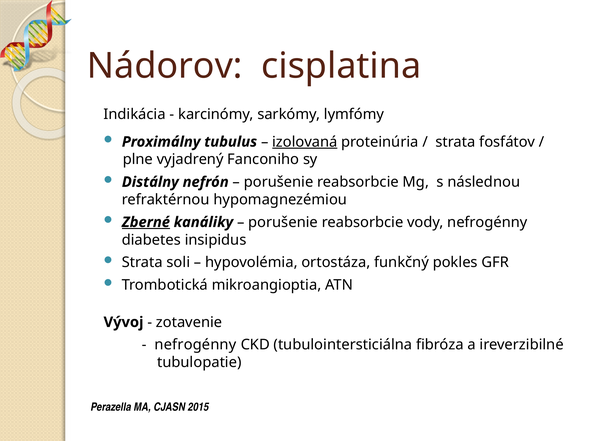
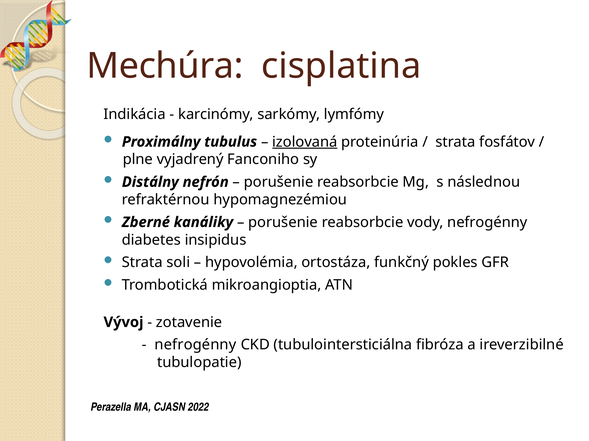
Nádorov: Nádorov -> Mechúra (165, 66)
Zberné underline: present -> none (146, 223)
2015: 2015 -> 2022 (198, 408)
